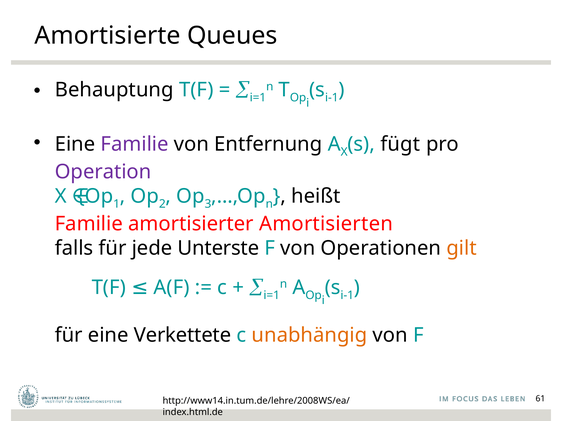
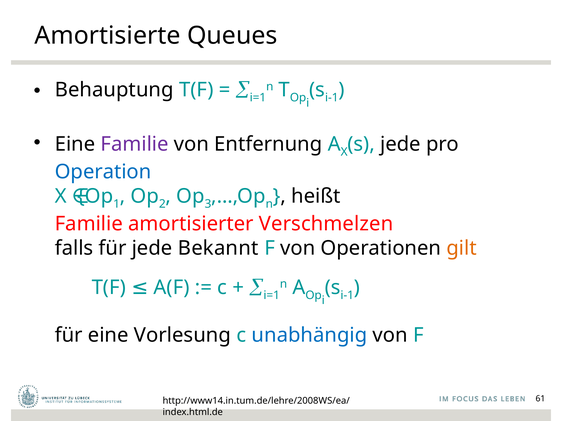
fügt: fügt -> jede (400, 144)
Operation colour: purple -> blue (103, 172)
Amortisierten: Amortisierten -> Verschmelzen (326, 224)
Unterste: Unterste -> Bekannt (218, 248)
Verkettete: Verkettete -> Vorlesung (182, 335)
unabhängig colour: orange -> blue (309, 335)
